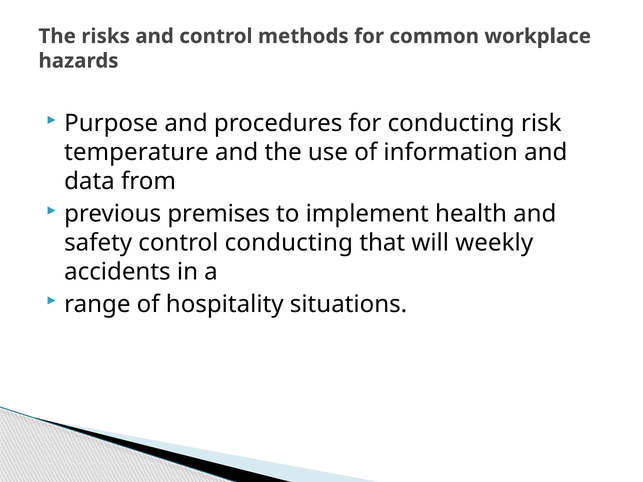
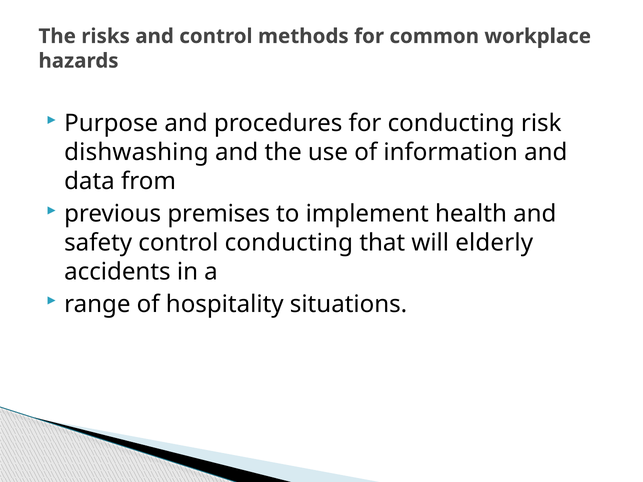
temperature: temperature -> dishwashing (136, 152)
weekly: weekly -> elderly (494, 243)
